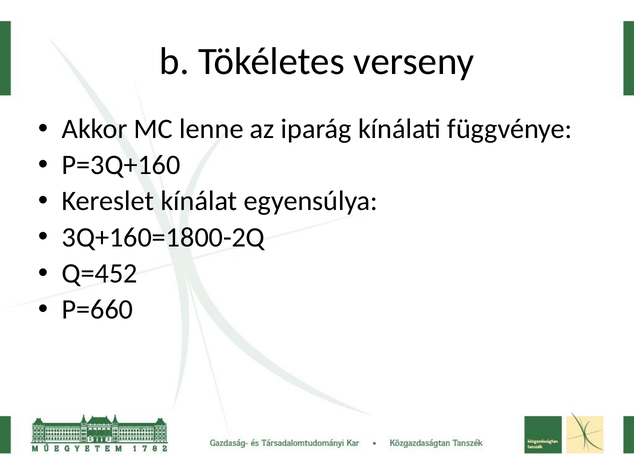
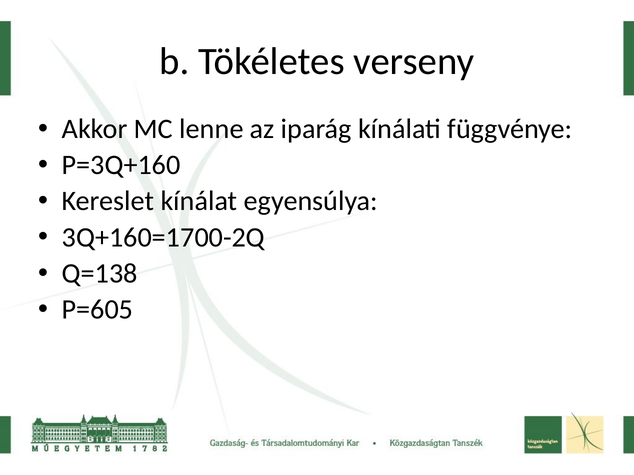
3Q+160=1800-2Q: 3Q+160=1800-2Q -> 3Q+160=1700-2Q (163, 237)
Q=452: Q=452 -> Q=138 (100, 274)
P=660: P=660 -> P=605 (98, 310)
